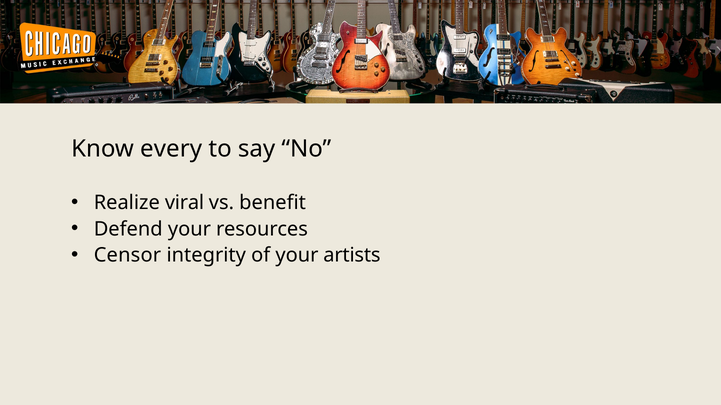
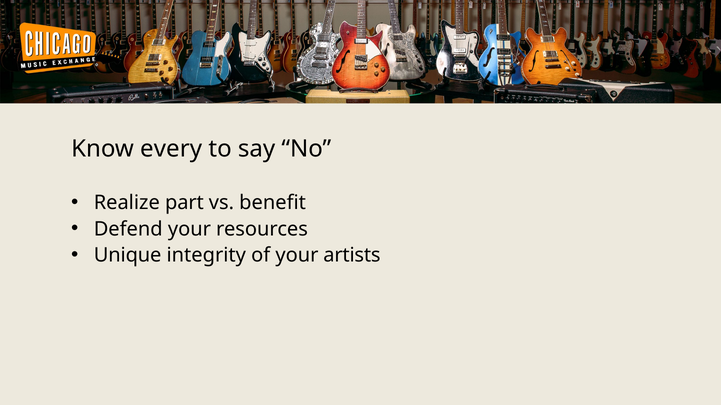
viral: viral -> part (184, 203)
Censor: Censor -> Unique (128, 256)
